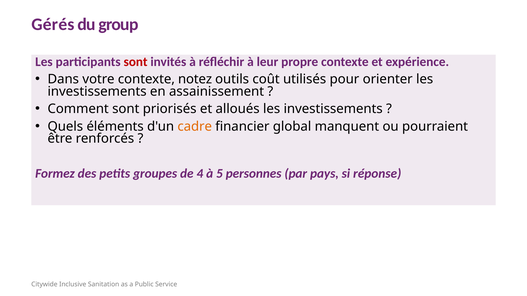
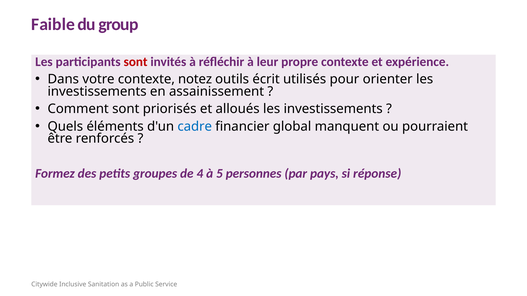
Gérés: Gérés -> Faible (53, 24)
coût: coût -> écrit (266, 79)
cadre colour: orange -> blue (195, 127)
